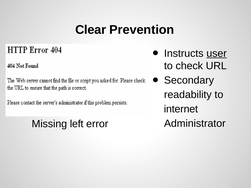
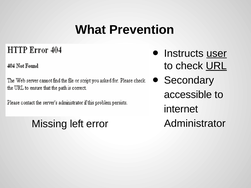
Clear: Clear -> What (91, 30)
URL underline: none -> present (216, 66)
readability: readability -> accessible (188, 95)
